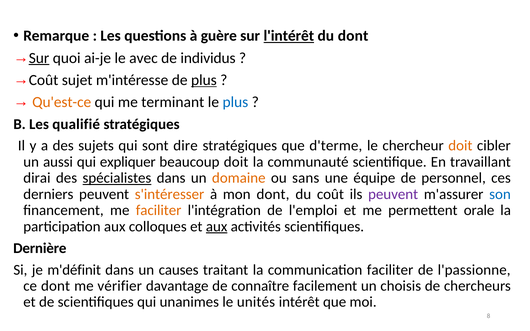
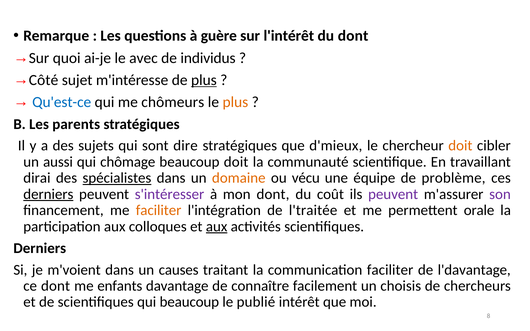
l'intérêt underline: present -> none (289, 36)
Sur underline: present -> none (39, 58)
Coût: Coût -> Côté (44, 80)
Qu'est-ce colour: orange -> blue (62, 102)
terminant: terminant -> chômeurs (173, 102)
plus colour: blue -> orange (235, 102)
qualifié: qualifié -> parents (76, 124)
d'terme: d'terme -> d'mieux (336, 146)
expliquer: expliquer -> chômage (128, 162)
sans: sans -> vécu (306, 178)
personnel: personnel -> problème (454, 178)
derniers underline: none -> present (48, 194)
s'intéresser colour: orange -> purple (170, 194)
son colour: blue -> purple (500, 194)
l'emploi: l'emploi -> l'traitée (313, 210)
Dernière: Dernière -> Derniers (40, 248)
m'définit: m'définit -> m'voient (74, 270)
l'passionne: l'passionne -> l'davantage (474, 270)
vérifier: vérifier -> enfants (120, 286)
qui unanimes: unanimes -> beaucoup (189, 302)
unités: unités -> publié (256, 302)
